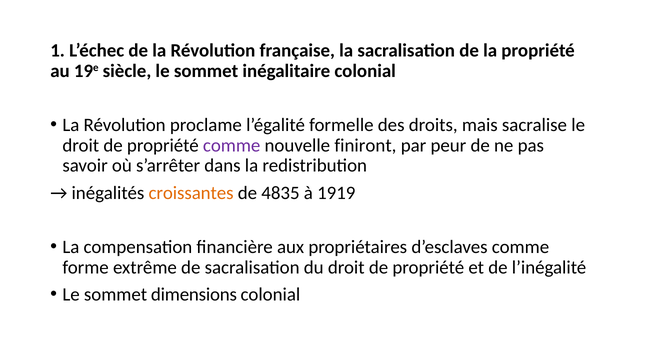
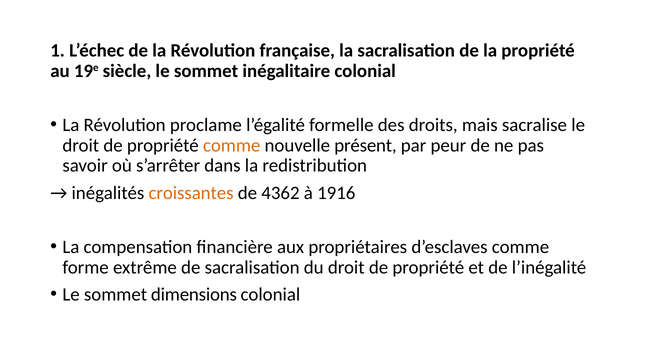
comme colour: purple -> orange (232, 146)
finiront: finiront -> présent (366, 146)
4835: 4835 -> 4362 (280, 193)
1919: 1919 -> 1916 (336, 193)
